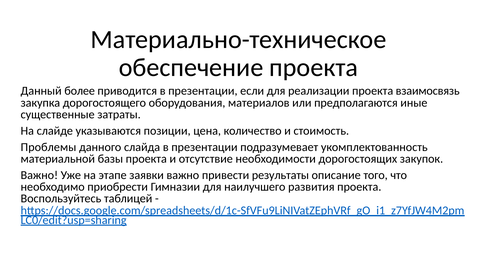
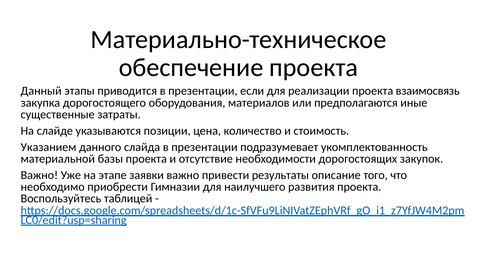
более: более -> этапы (80, 91)
Проблемы: Проблемы -> Указанием (49, 147)
